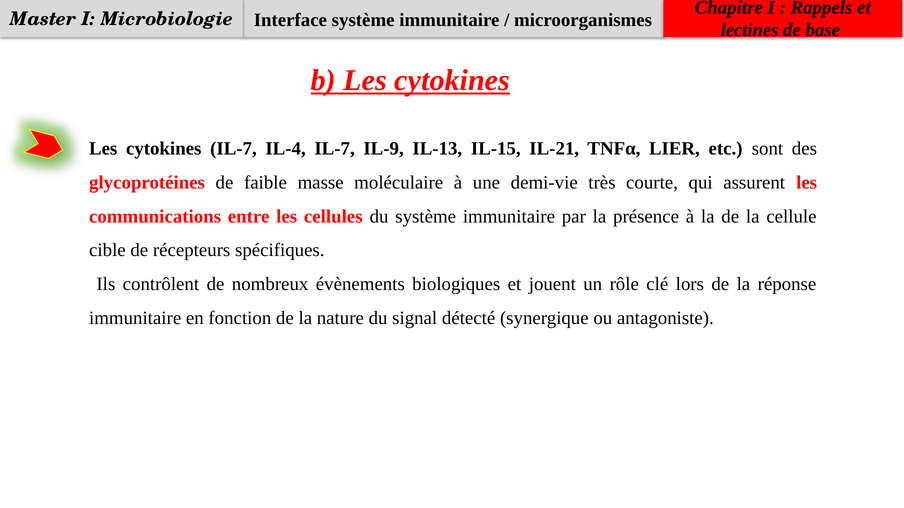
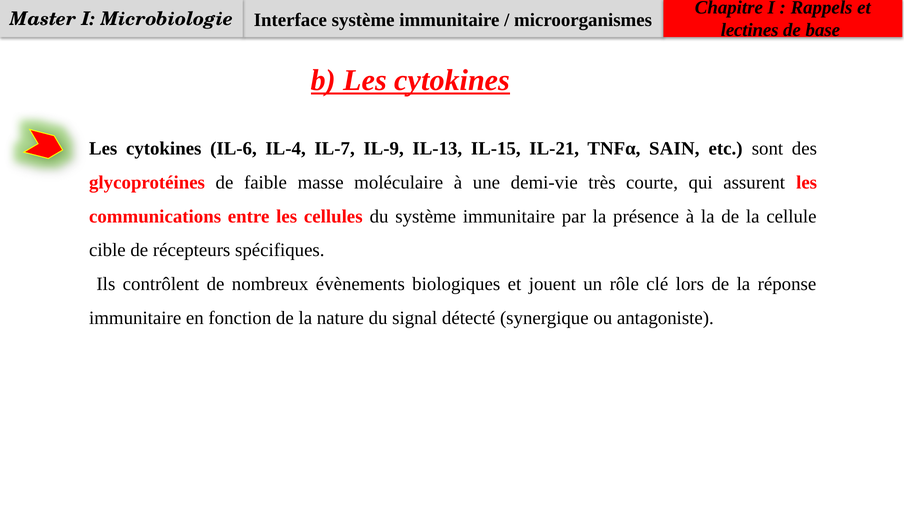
cytokines IL-7: IL-7 -> IL-6 (233, 149)
LIER: LIER -> SAIN (674, 149)
